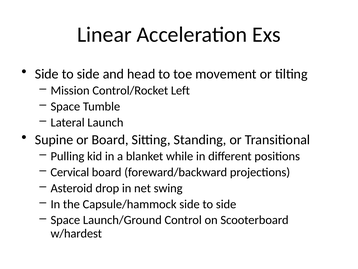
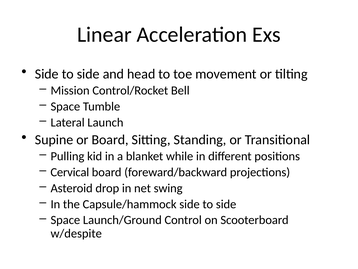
Left: Left -> Bell (180, 90)
w/hardest: w/hardest -> w/despite (76, 233)
